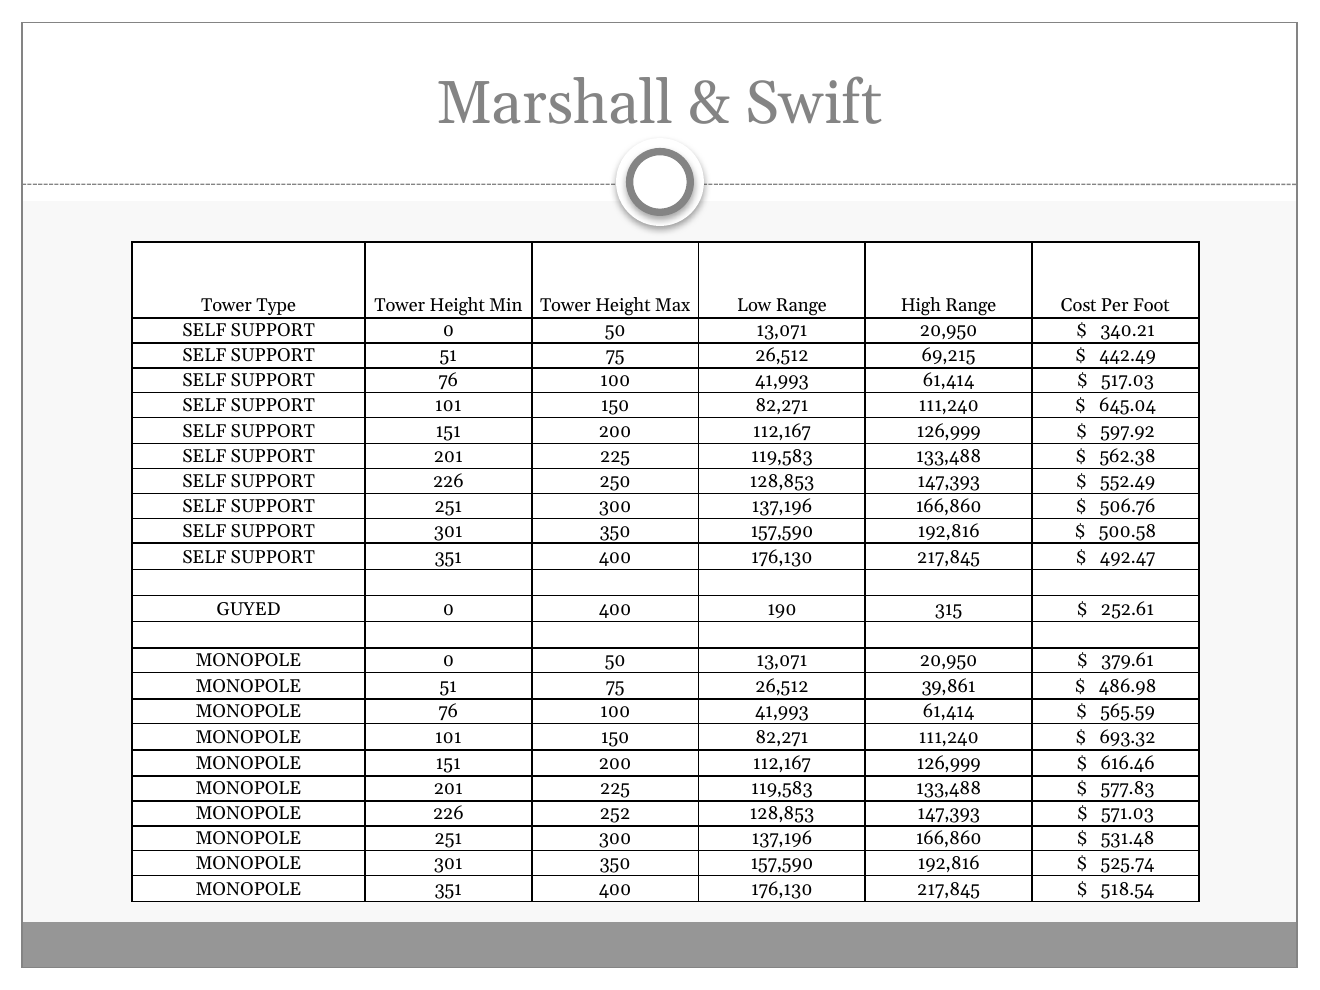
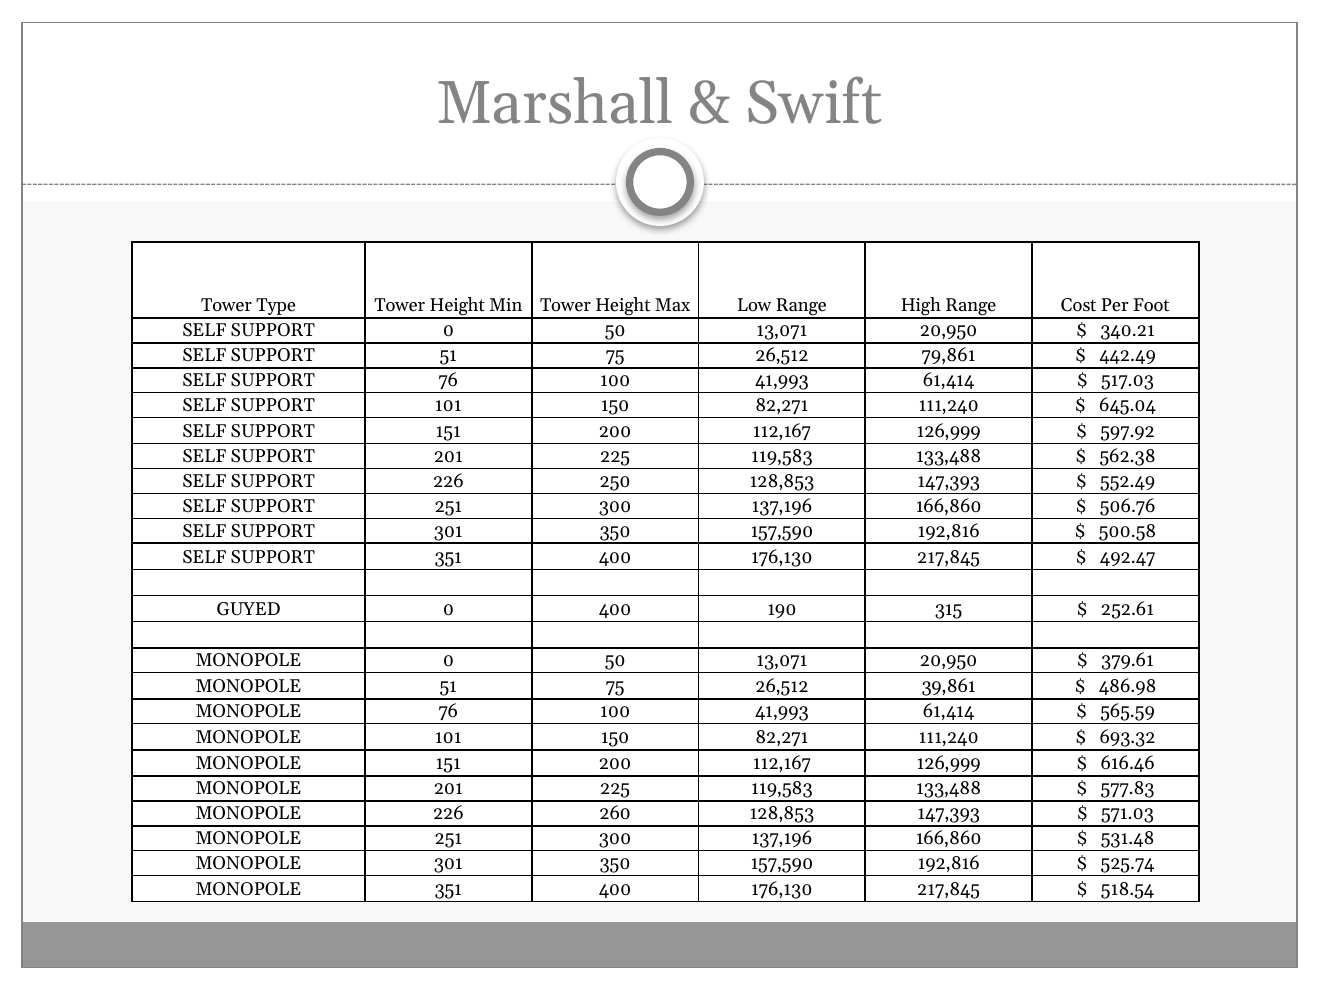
69,215: 69,215 -> 79,861 (949, 355)
252: 252 -> 260 (615, 814)
